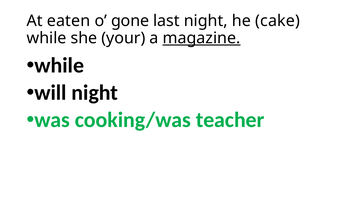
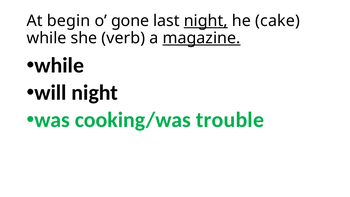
eaten: eaten -> begin (69, 21)
night underline: none -> present (206, 21)
your: your -> verb (123, 38)
teacher: teacher -> trouble (230, 120)
